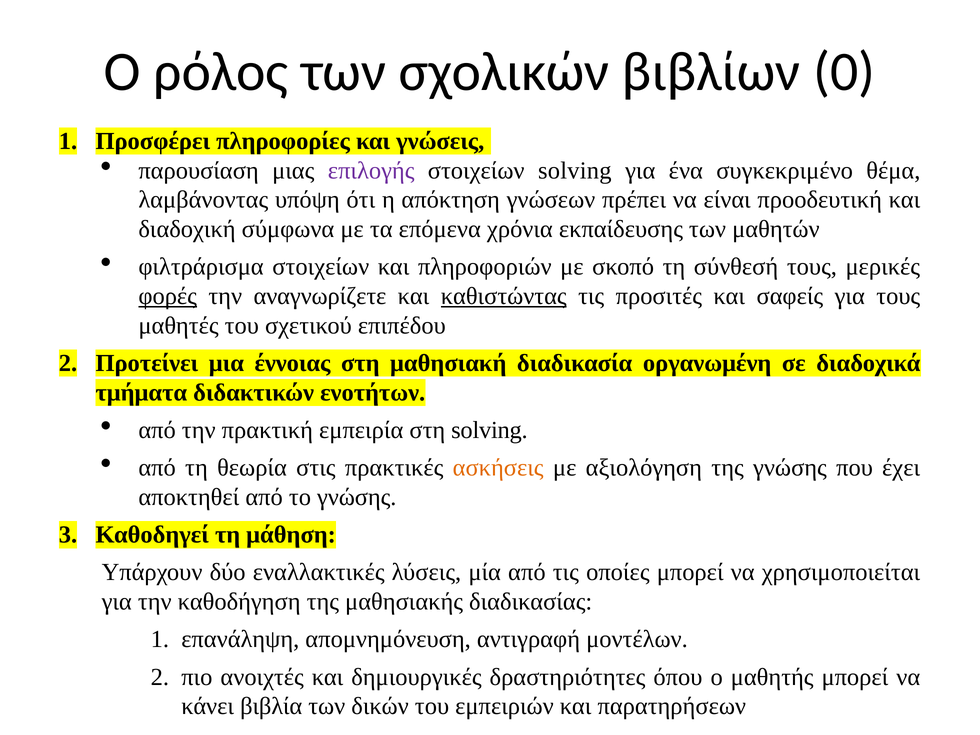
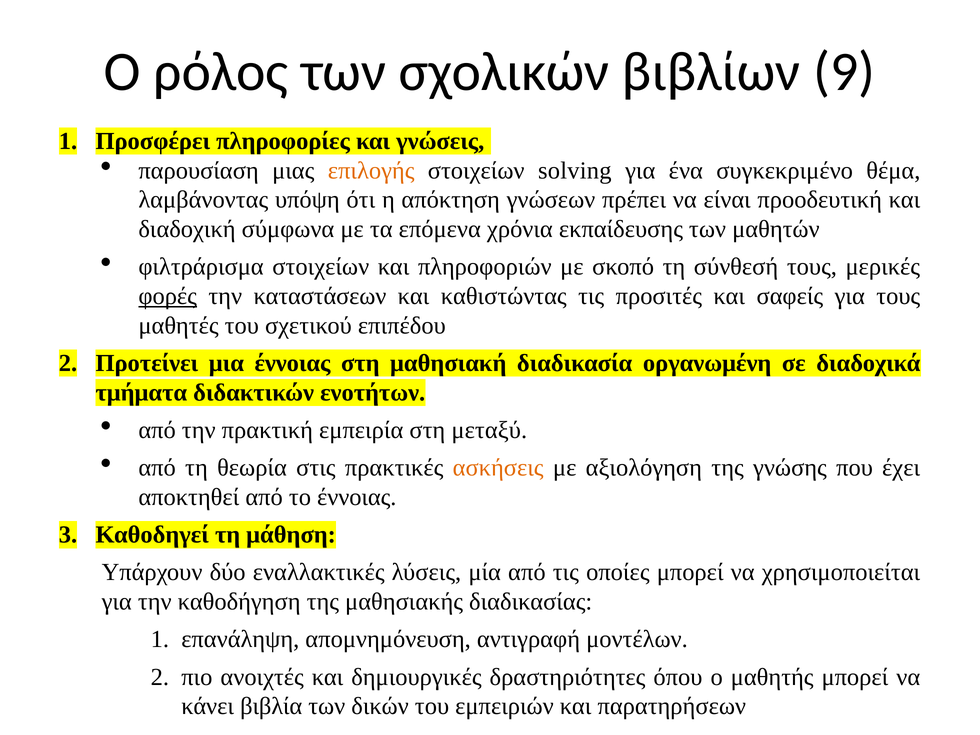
0: 0 -> 9 (844, 72)
επιλογής colour: purple -> orange (371, 171)
αναγνωρίζετε: αναγνωρίζετε -> καταστάσεων (320, 296)
καθιστώντας underline: present -> none (504, 296)
στη solving: solving -> μεταξύ (489, 430)
το γνώσης: γνώσης -> έννοιας (357, 497)
